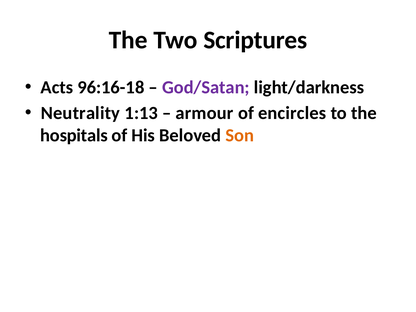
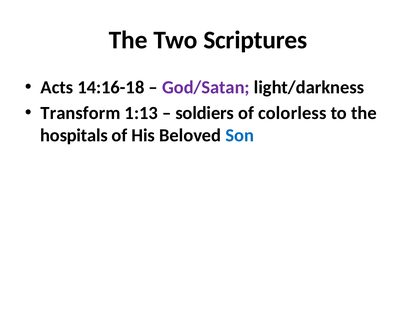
96:16-18: 96:16-18 -> 14:16-18 (111, 87)
Neutrality: Neutrality -> Transform (80, 113)
armour: armour -> soldiers (205, 113)
encircles: encircles -> colorless (292, 113)
Son colour: orange -> blue (240, 135)
